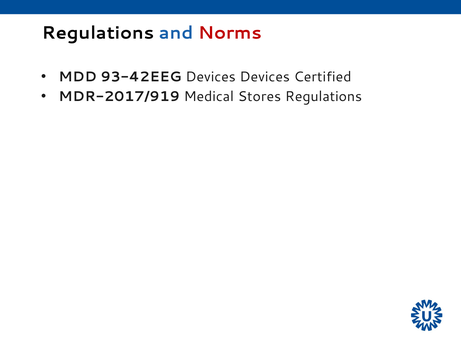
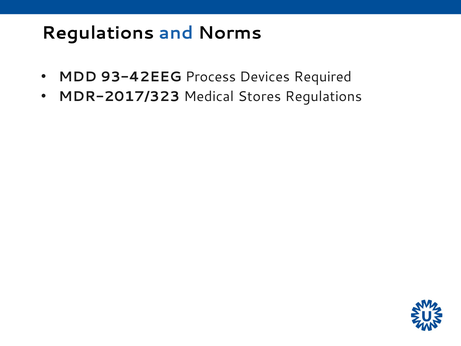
Norms colour: red -> black (230, 33)
93-42EEG Devices: Devices -> Process (211, 77)
Certified: Certified -> Required (323, 77)
MDR-2017/919: MDR-2017/919 -> MDR-2017/323 (119, 97)
